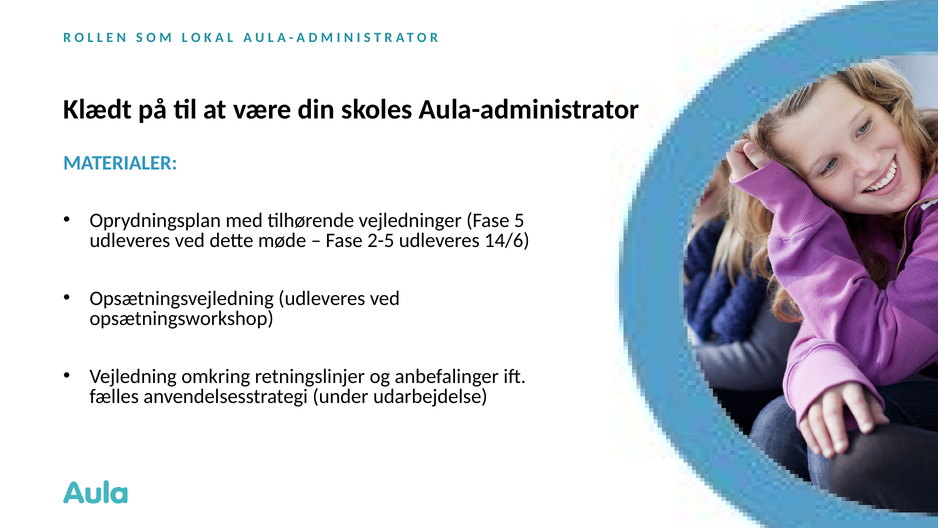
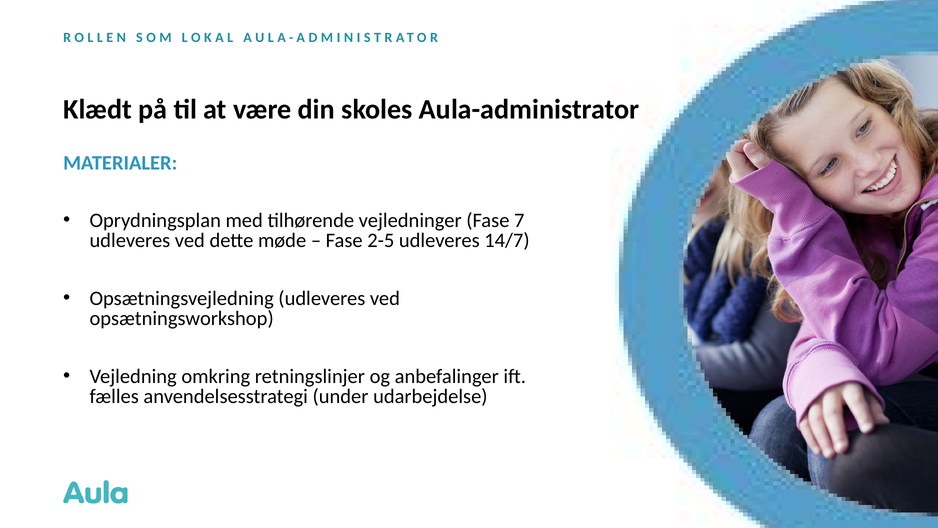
5: 5 -> 7 (519, 221)
14/6: 14/6 -> 14/7 (507, 241)
